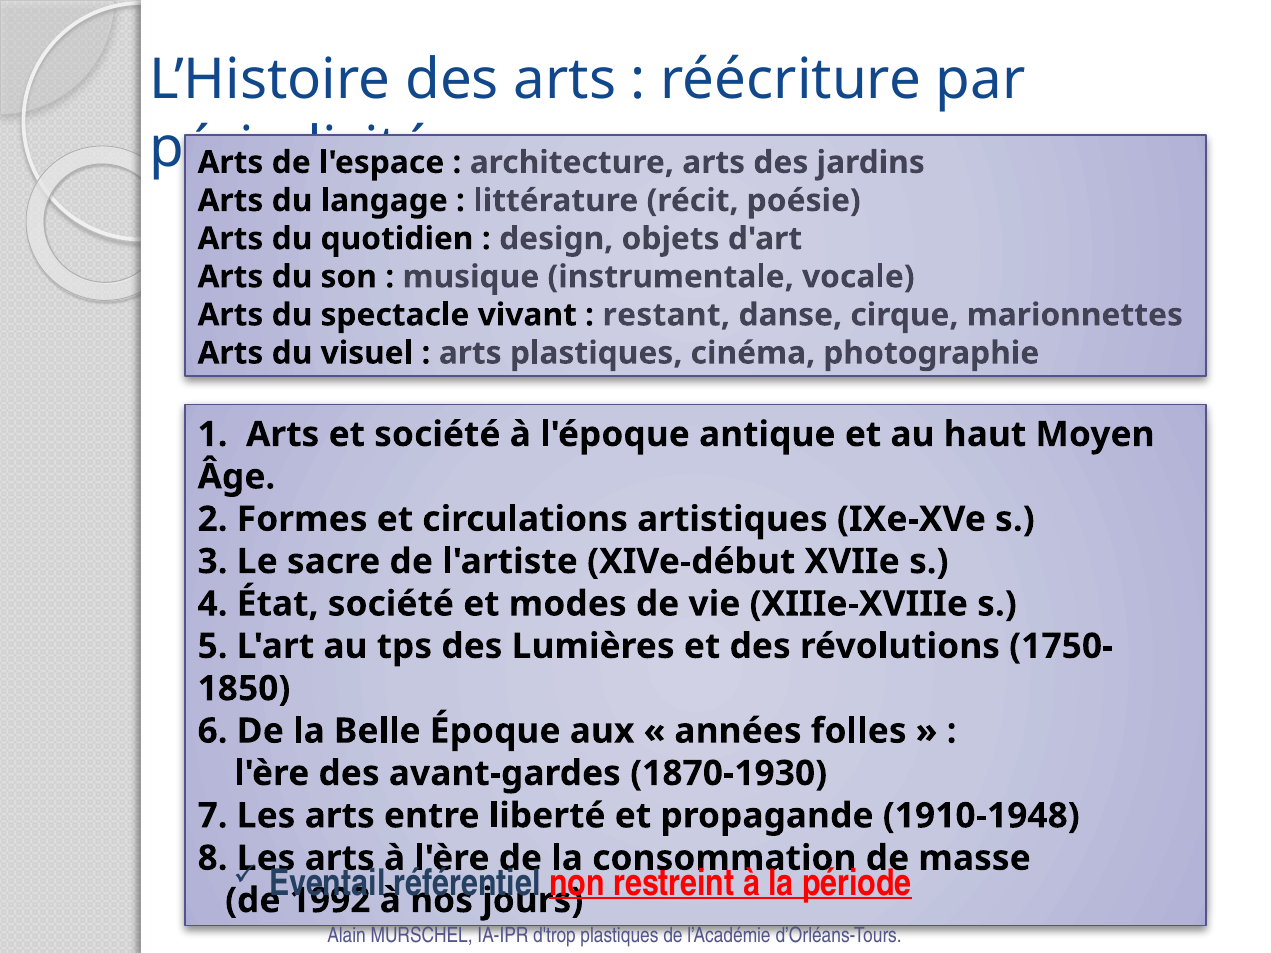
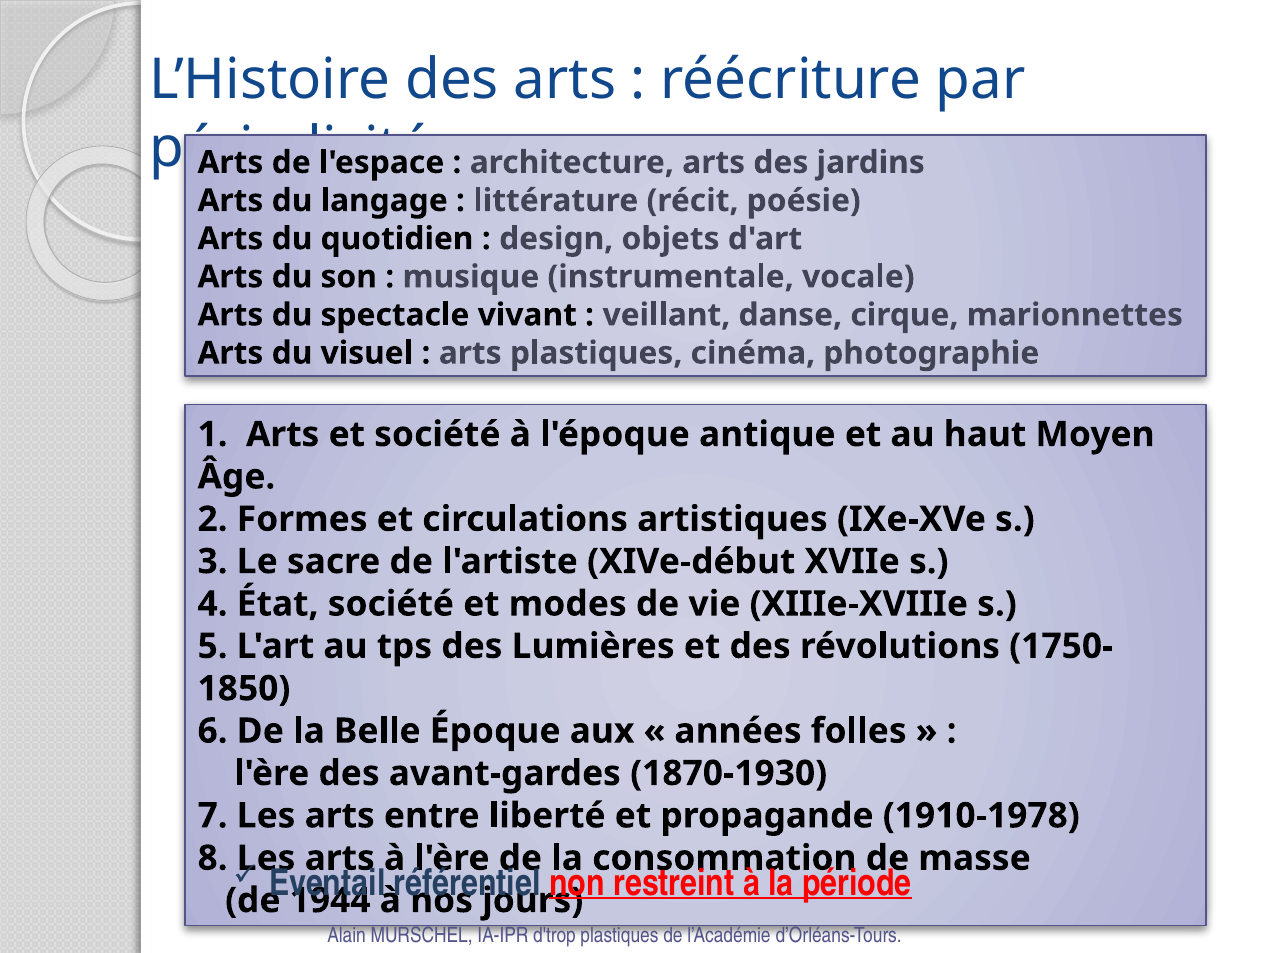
restant: restant -> veillant (666, 315)
1910-1948: 1910-1948 -> 1910-1978 (981, 816)
1992: 1992 -> 1944 (330, 901)
